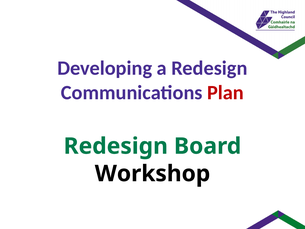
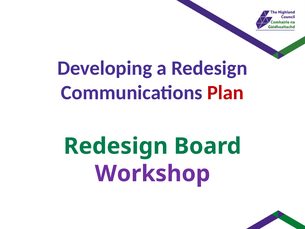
Workshop colour: black -> purple (153, 173)
